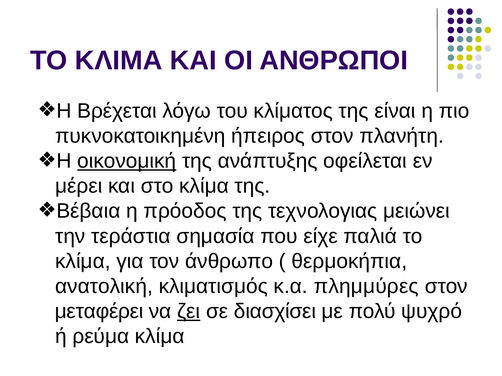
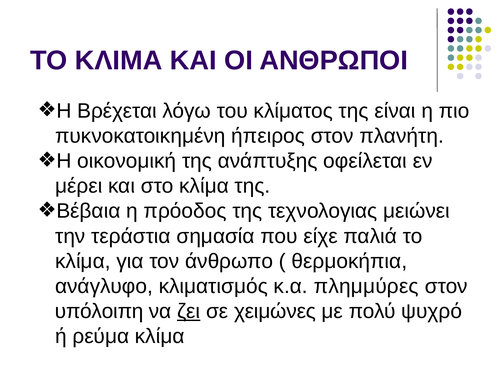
οικονομική underline: present -> none (127, 161)
ανατολική: ανατολική -> ανάγλυφο (104, 287)
μεταφέρει: μεταφέρει -> υπόλοιπη (99, 312)
διασχίσει: διασχίσει -> χειμώνες (275, 312)
